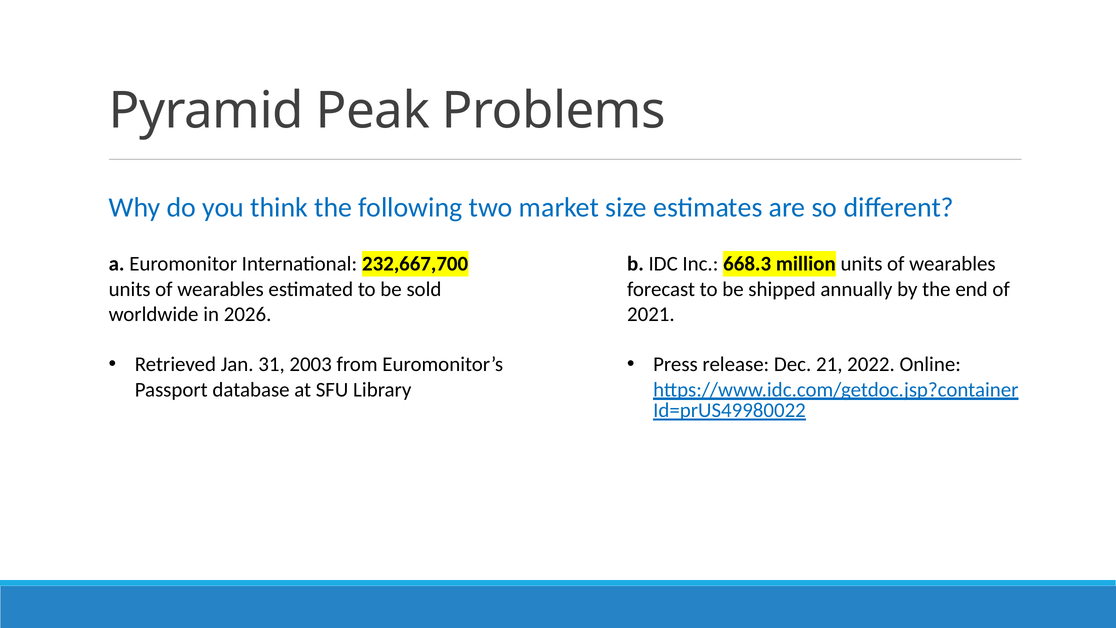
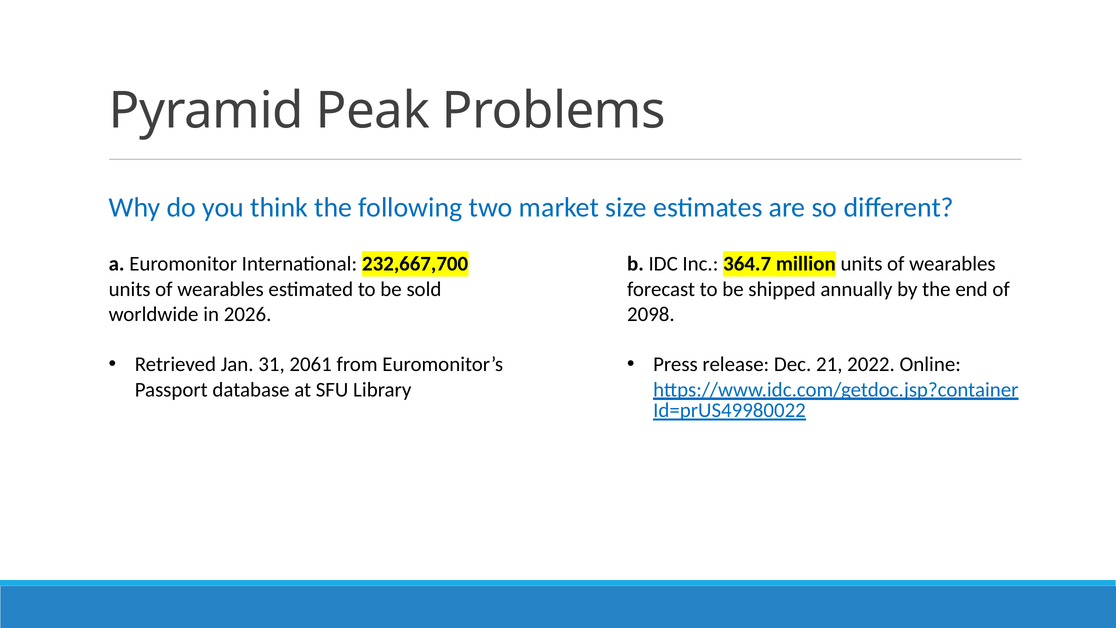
668.3: 668.3 -> 364.7 (747, 264)
2021: 2021 -> 2098 (651, 314)
2003: 2003 -> 2061 (311, 364)
